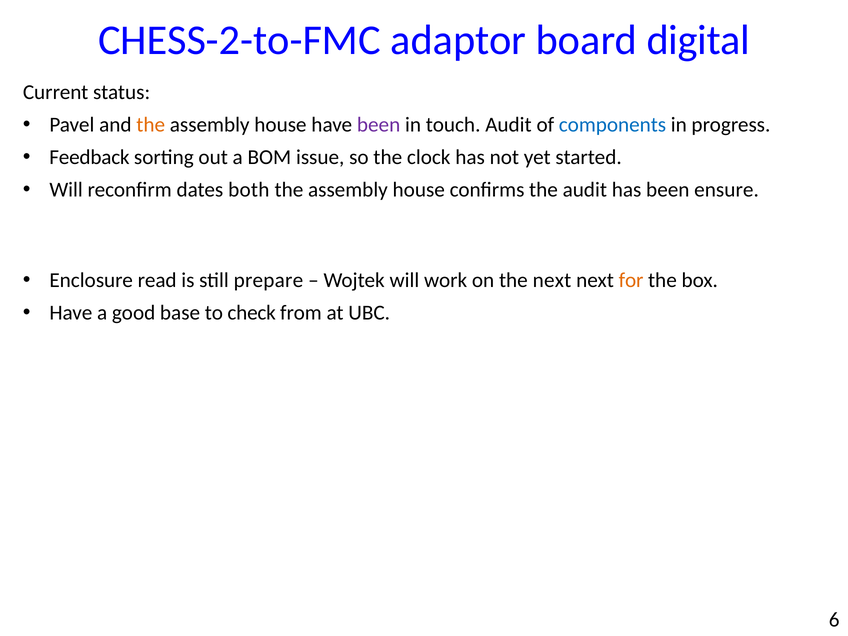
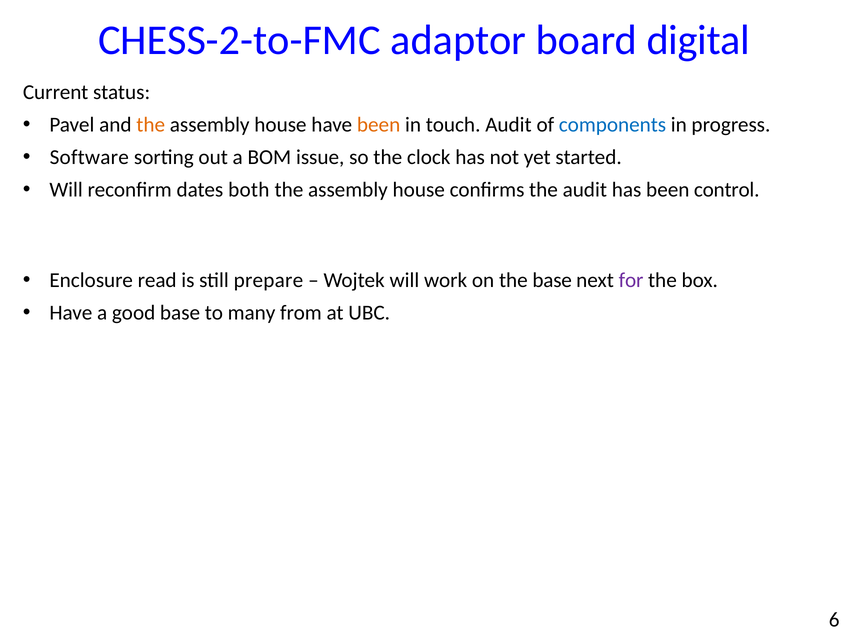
been colour: purple -> orange (379, 125)
Feedback: Feedback -> Software (89, 157)
ensure: ensure -> control (727, 190)
the next: next -> base (552, 280)
for colour: orange -> purple (631, 280)
check: check -> many (252, 313)
